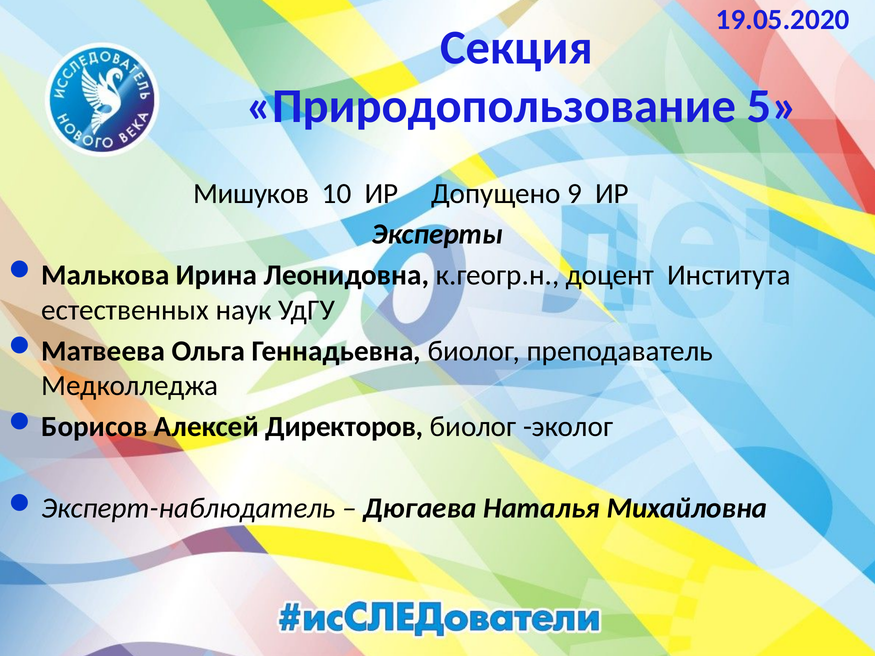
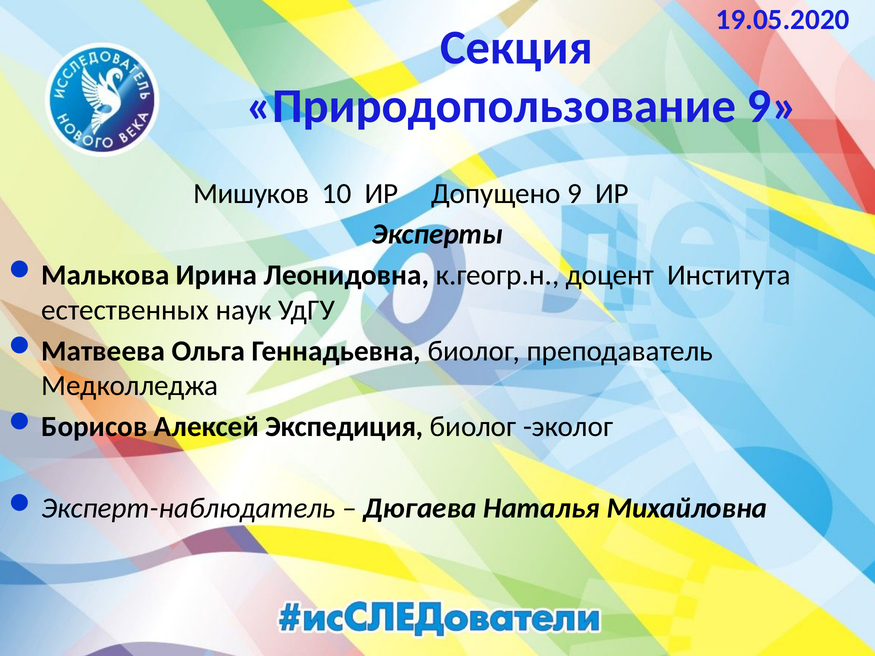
Природопользование 5: 5 -> 9 (772, 106)
Директоров: Директоров -> Экспедиция (344, 427)
